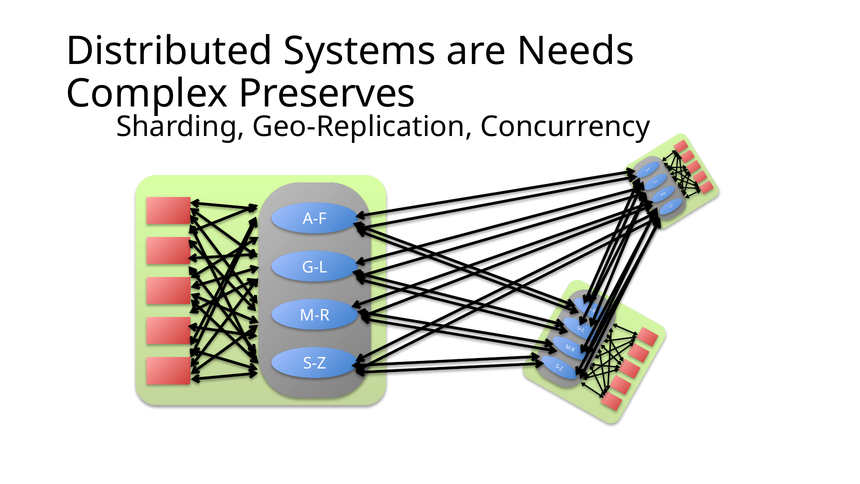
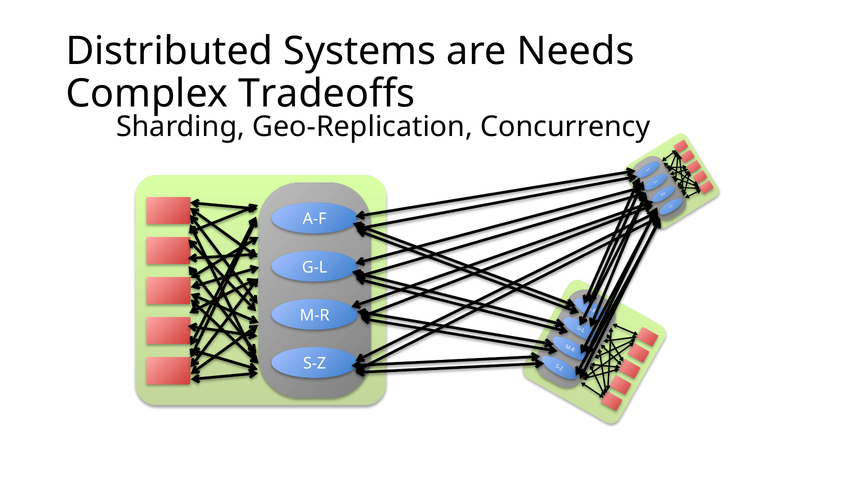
Preserves: Preserves -> Tradeoffs (327, 94)
